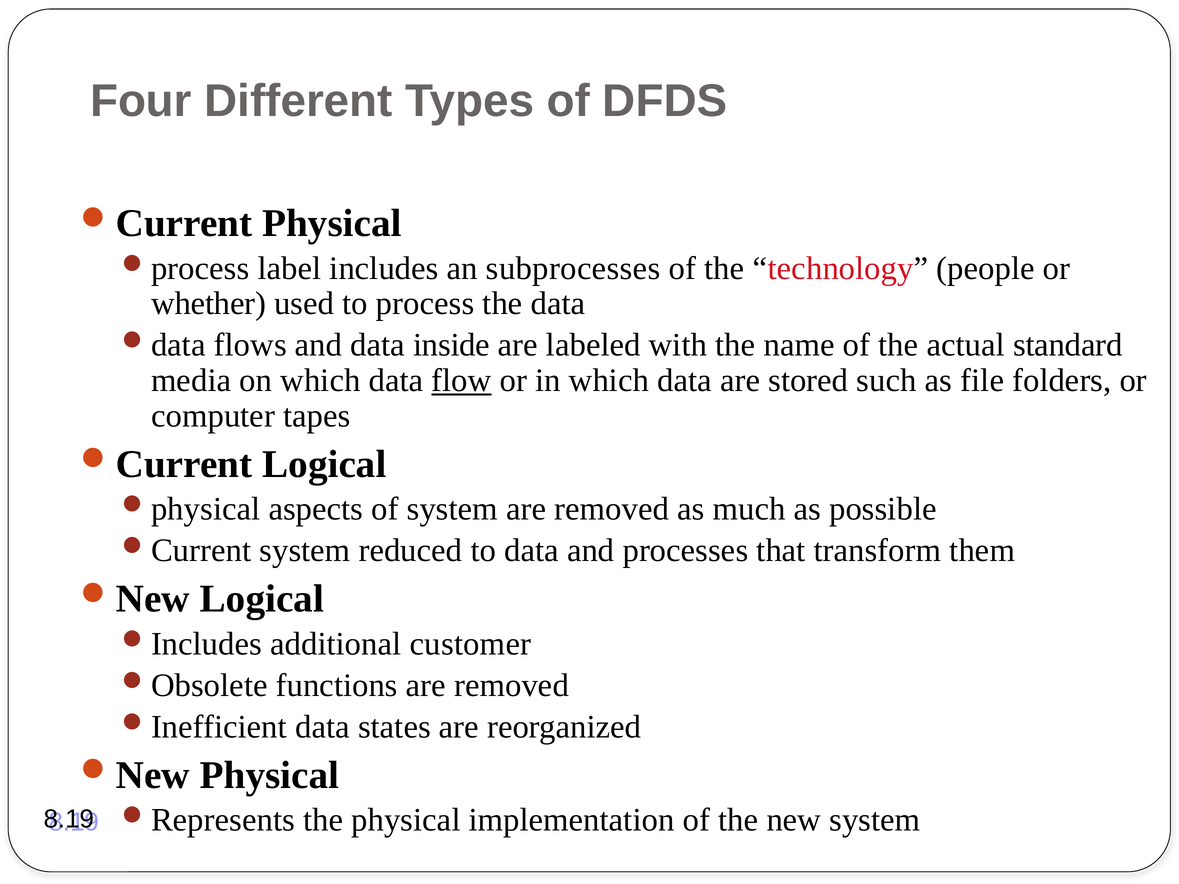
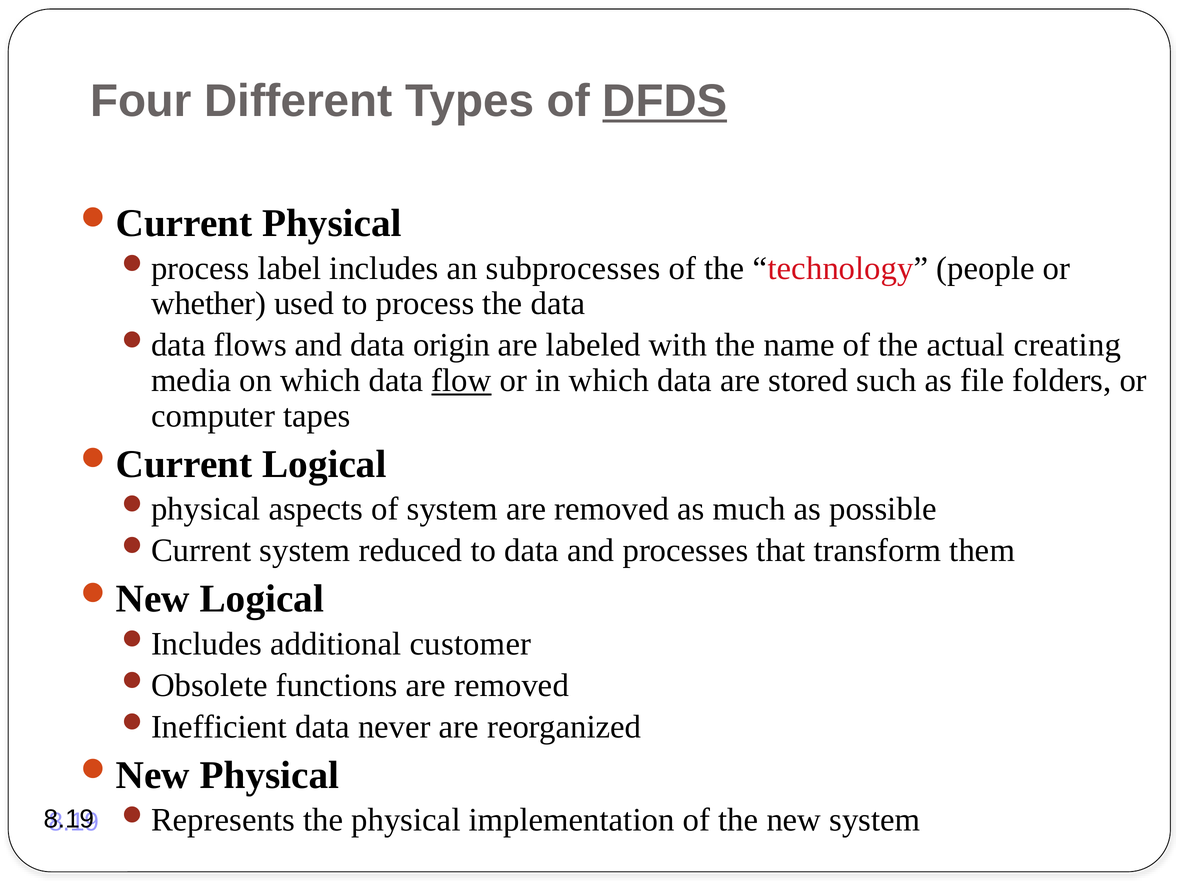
DFDS underline: none -> present (665, 101)
inside: inside -> origin (452, 345)
standard: standard -> creating (1068, 345)
states: states -> never (394, 727)
